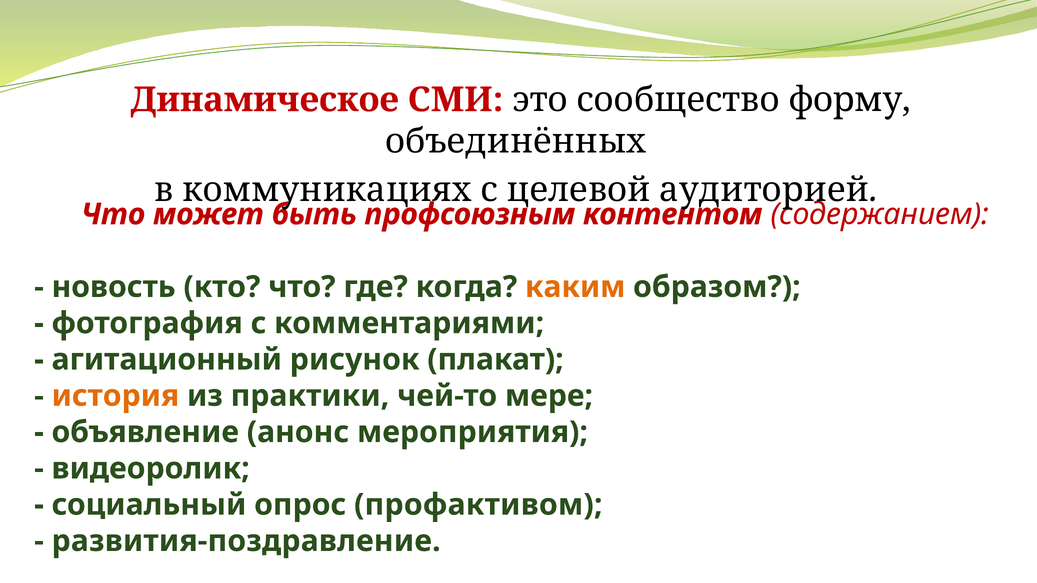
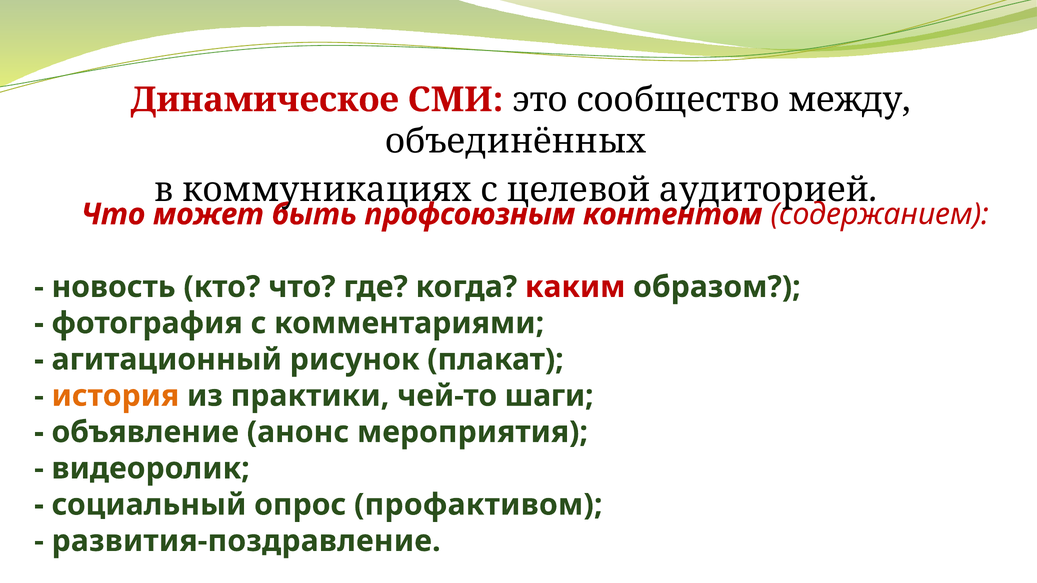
форму: форму -> между (850, 100)
каким colour: orange -> red (575, 287)
мере: мере -> шаги (549, 396)
